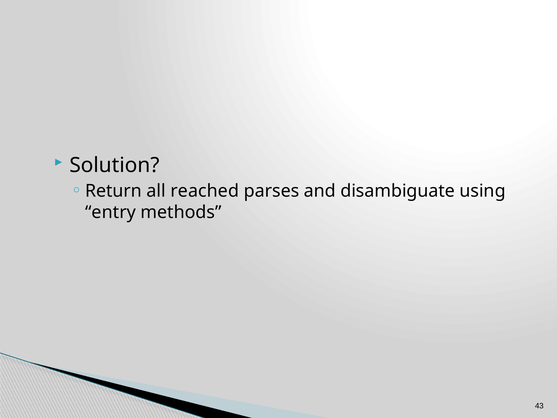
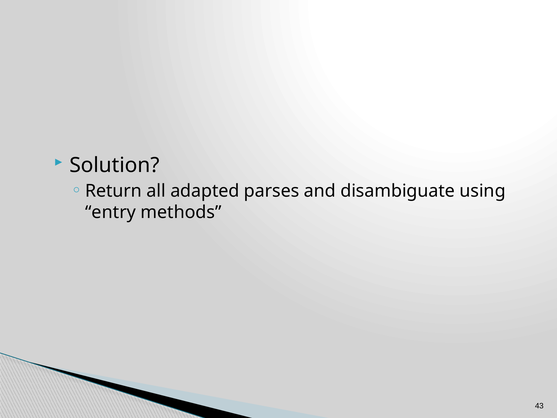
reached: reached -> adapted (205, 191)
